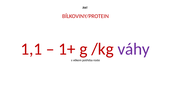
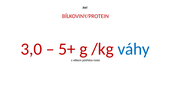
1,1: 1,1 -> 3,0 (31, 49)
1+: 1+ -> 5+ (67, 49)
váhy colour: purple -> blue (134, 49)
